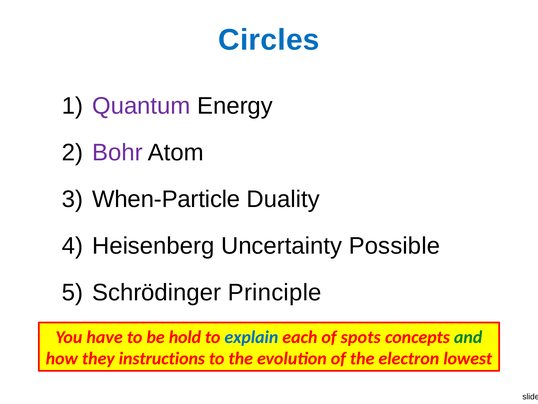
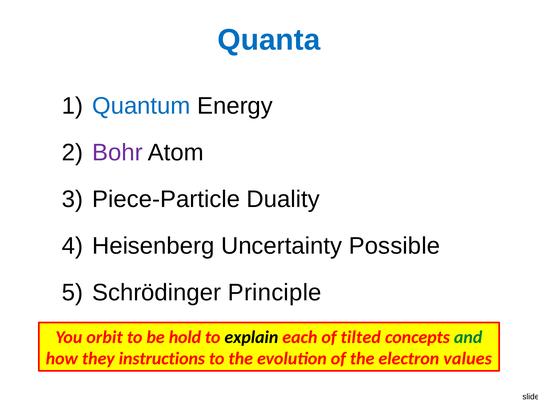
Circles: Circles -> Quanta (269, 40)
Quantum colour: purple -> blue (141, 106)
When-Particle: When-Particle -> Piece-Particle (166, 199)
have: have -> orbit (105, 337)
explain colour: blue -> black (251, 337)
spots: spots -> tilted (361, 337)
lowest: lowest -> values (468, 358)
